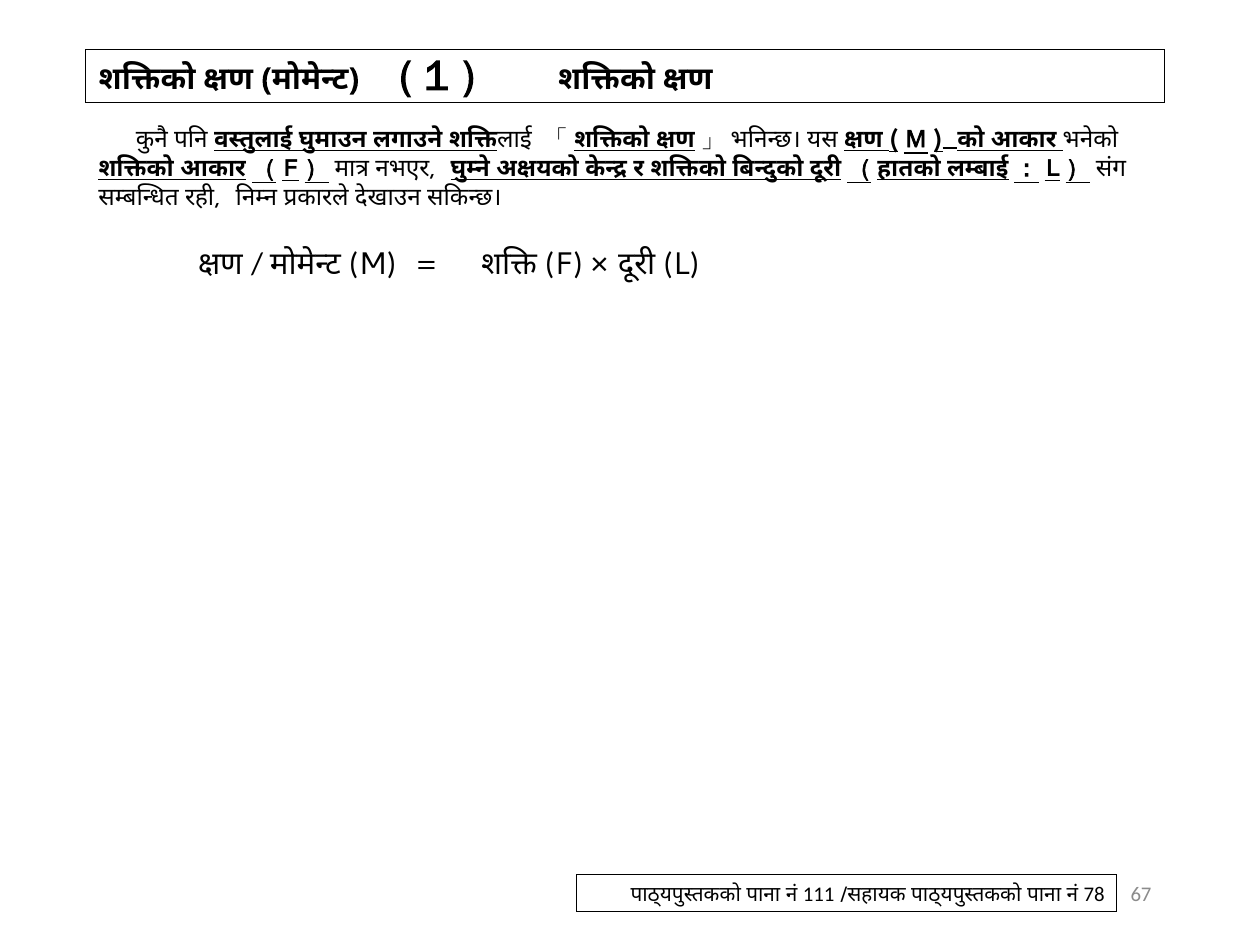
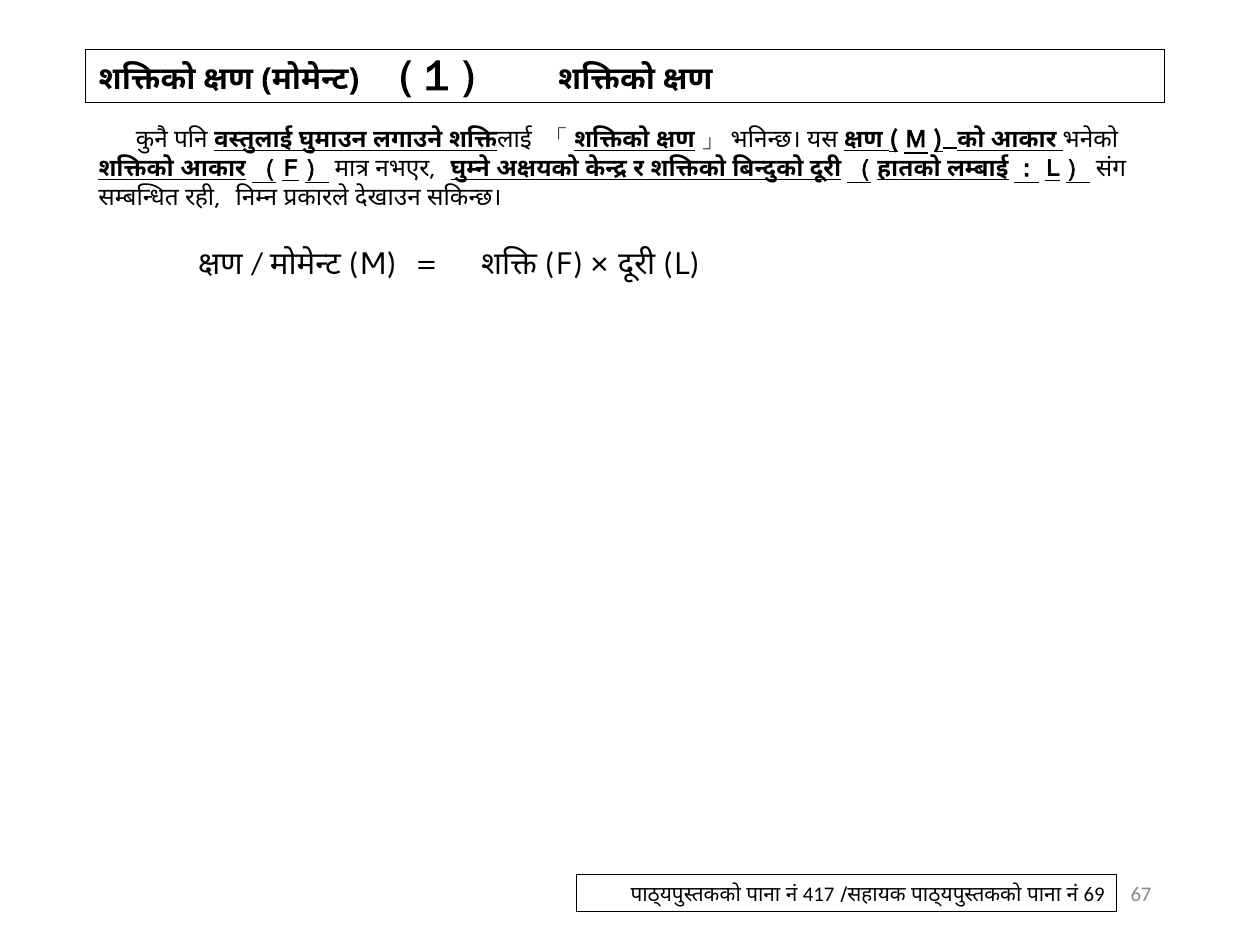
111: 111 -> 417 (819, 895)
78: 78 -> 69 (1094, 895)
